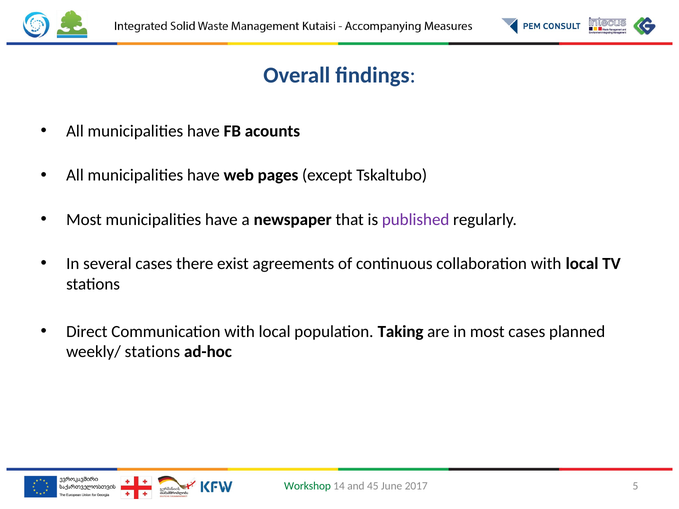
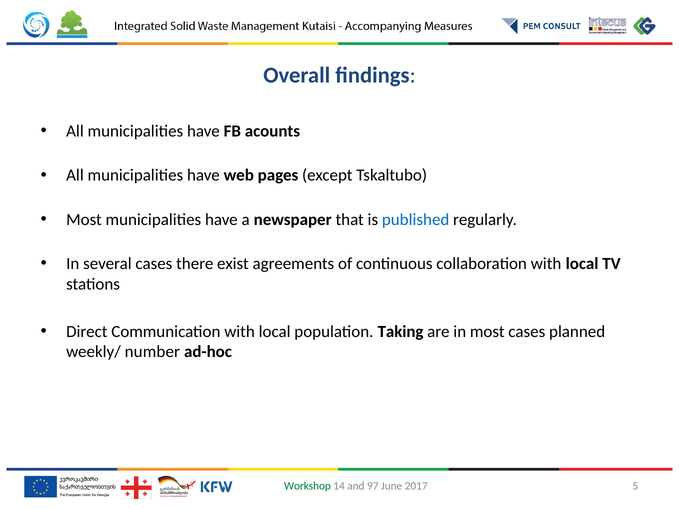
published colour: purple -> blue (416, 220)
weekly/ stations: stations -> number (152, 352)
45: 45 -> 97 (373, 486)
